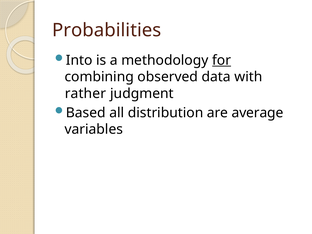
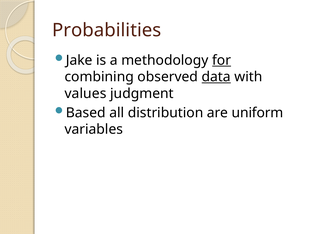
Into: Into -> Jake (79, 60)
data underline: none -> present (216, 77)
rather: rather -> values (85, 94)
average: average -> uniform (258, 113)
